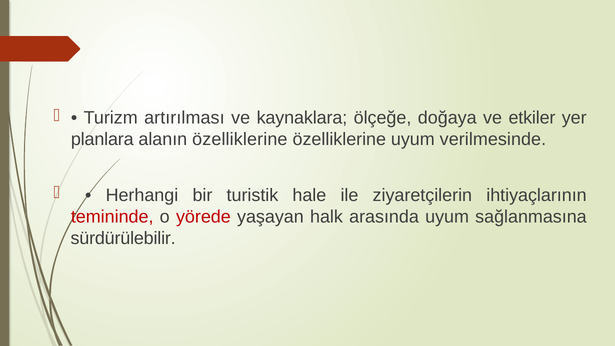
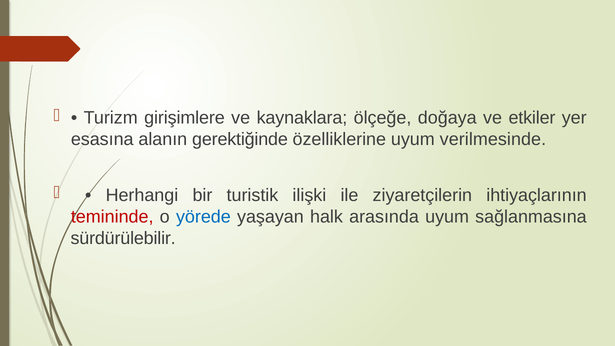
artırılması: artırılması -> girişimlere (184, 118)
planlara: planlara -> esasına (102, 139)
alanın özelliklerine: özelliklerine -> gerektiğinde (240, 139)
hale: hale -> ilişki (309, 195)
yörede colour: red -> blue (203, 217)
